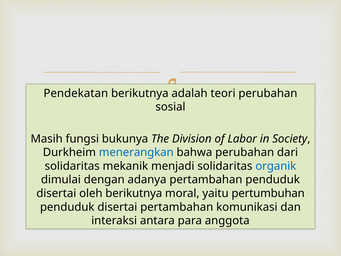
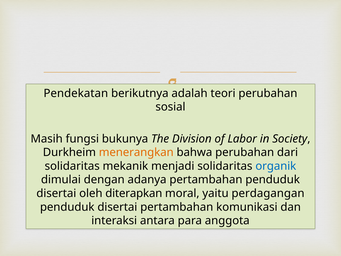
menerangkan colour: blue -> orange (136, 152)
oleh berikutnya: berikutnya -> diterapkan (134, 193)
pertumbuhan: pertumbuhan -> perdagangan (268, 193)
